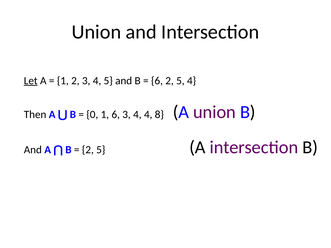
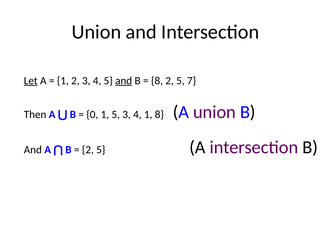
and underline: none -> present (124, 81)
6: 6 -> 8 (157, 81)
5 4: 4 -> 7 (192, 81)
1 6: 6 -> 5 (116, 115)
4 4: 4 -> 1 (148, 115)
